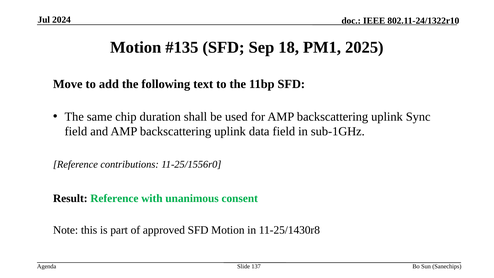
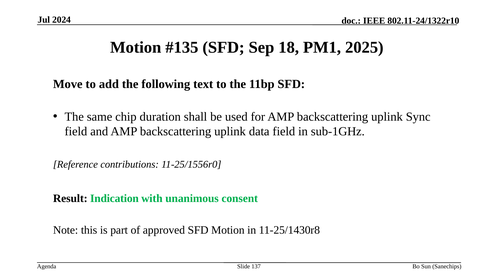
Result Reference: Reference -> Indication (114, 198)
